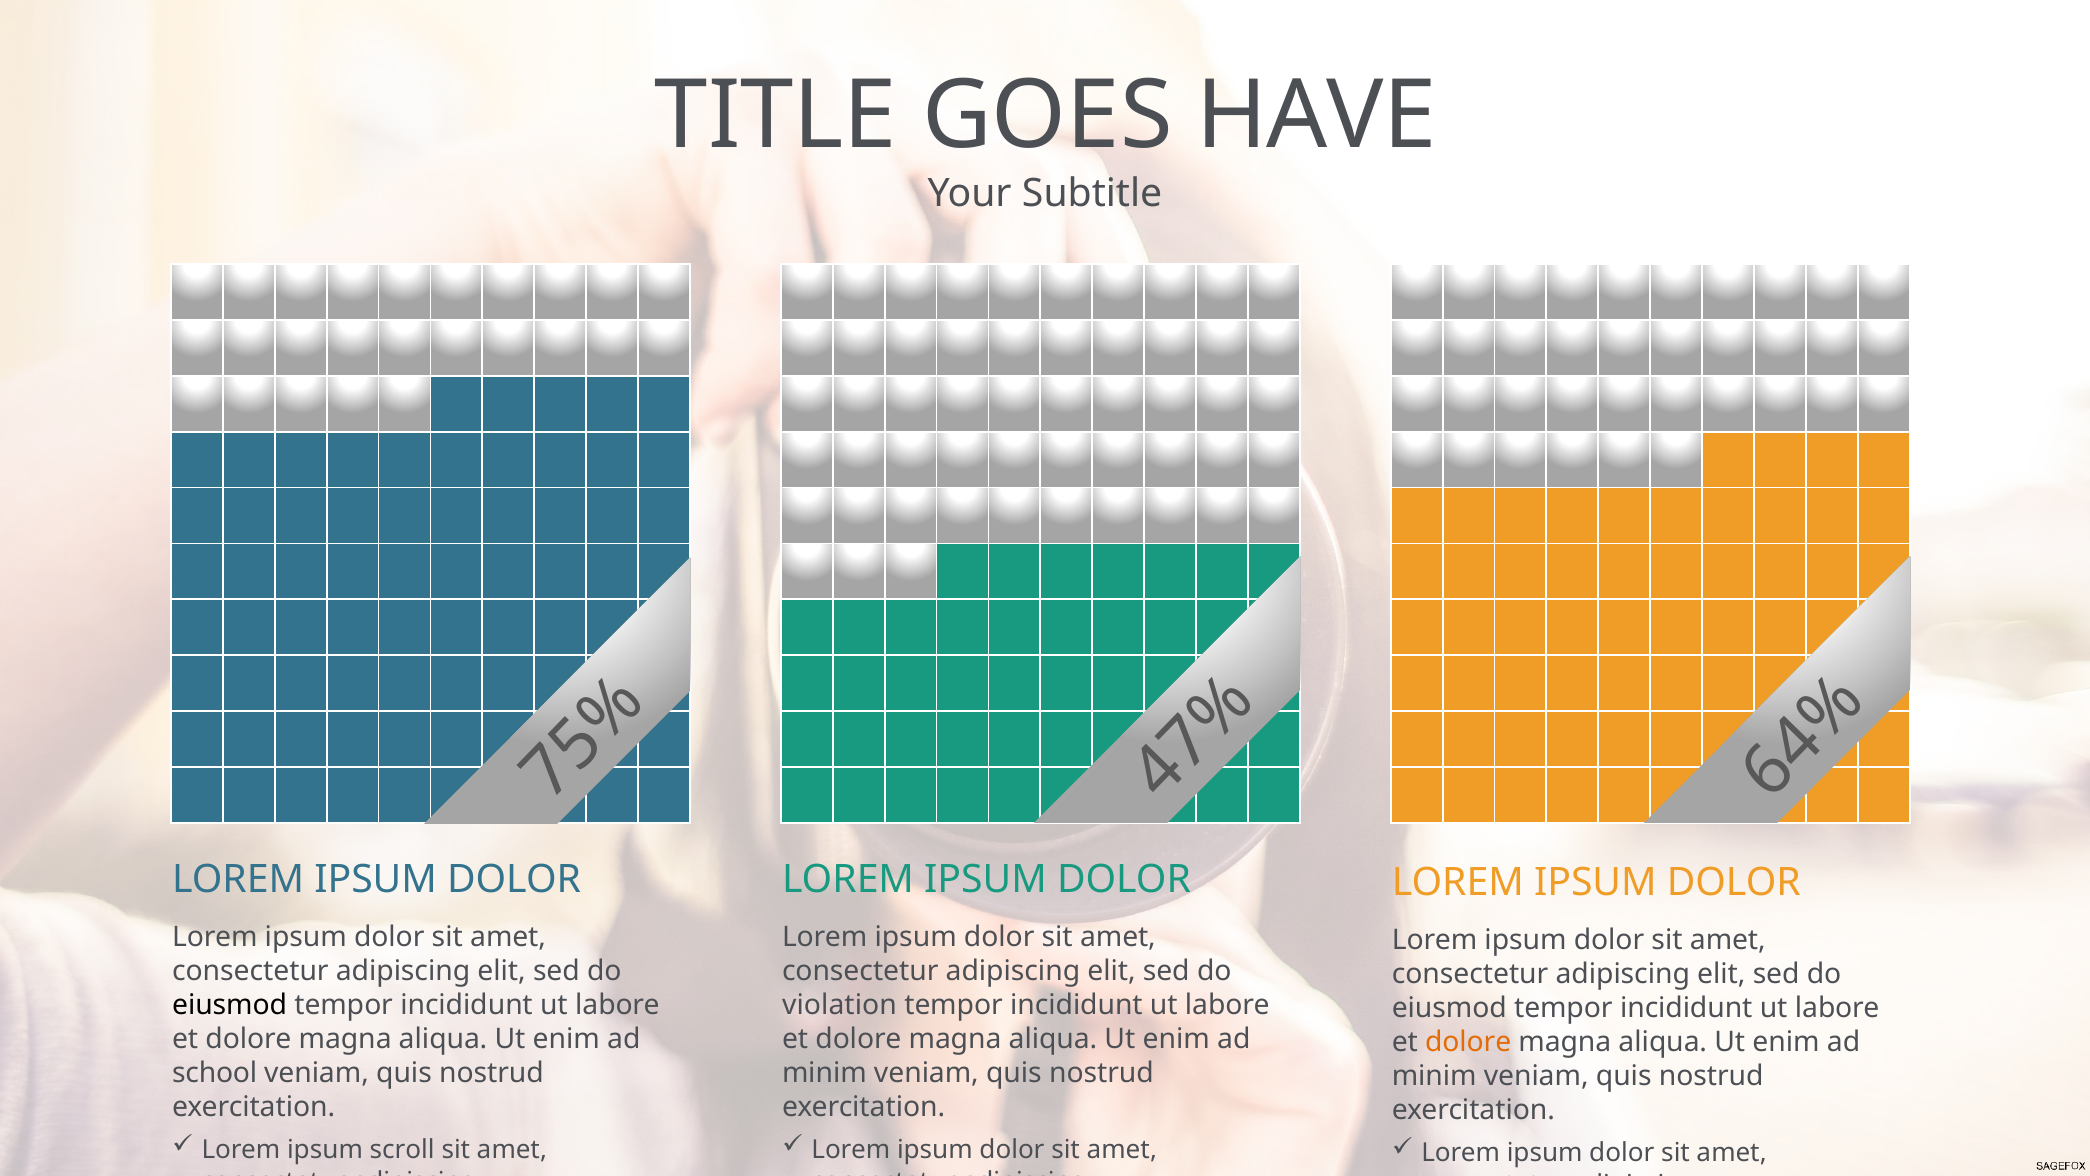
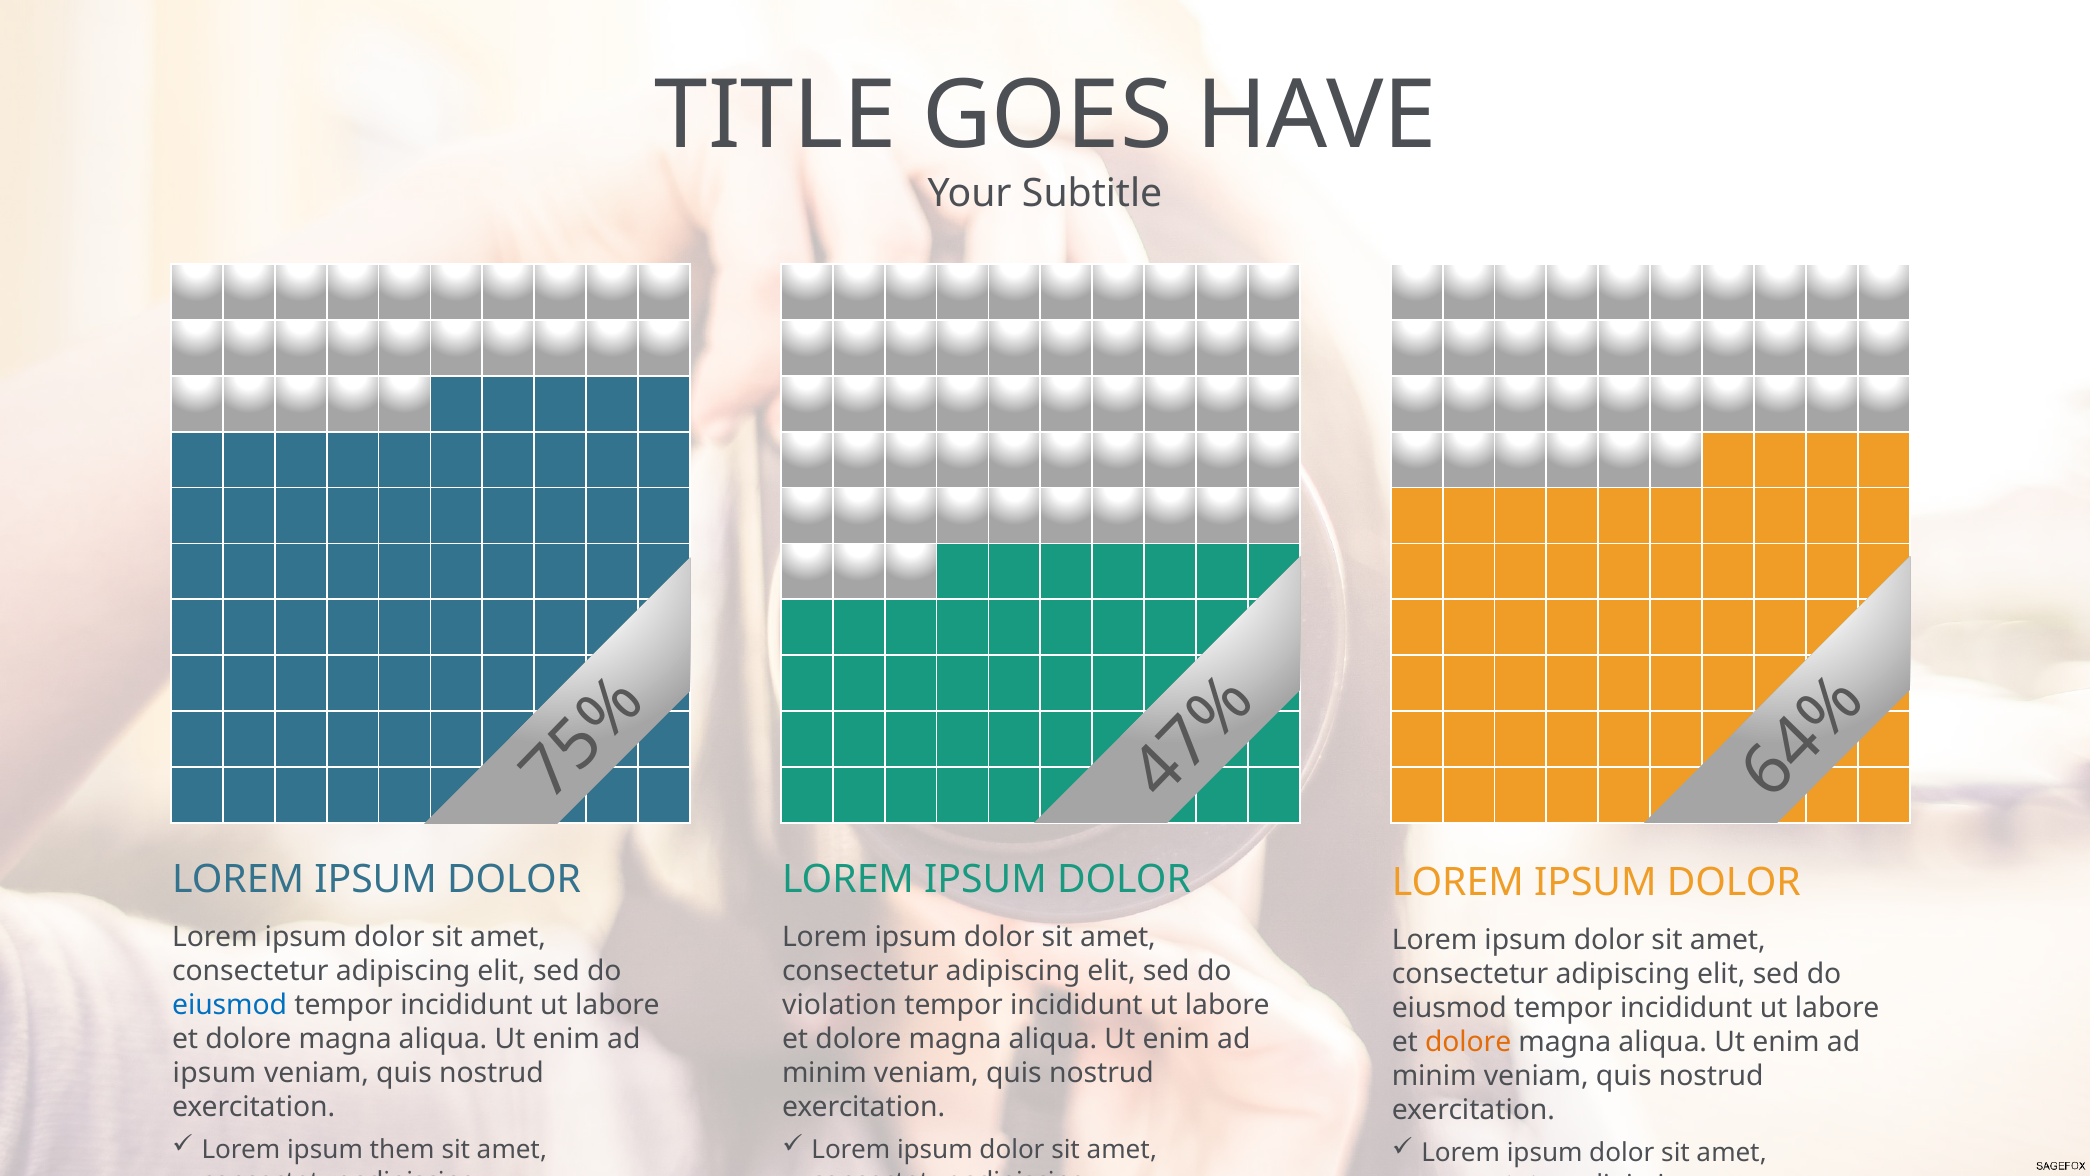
eiusmod colour: black -> blue (230, 1005)
school: school -> ipsum (214, 1073)
scroll: scroll -> them (402, 1150)
